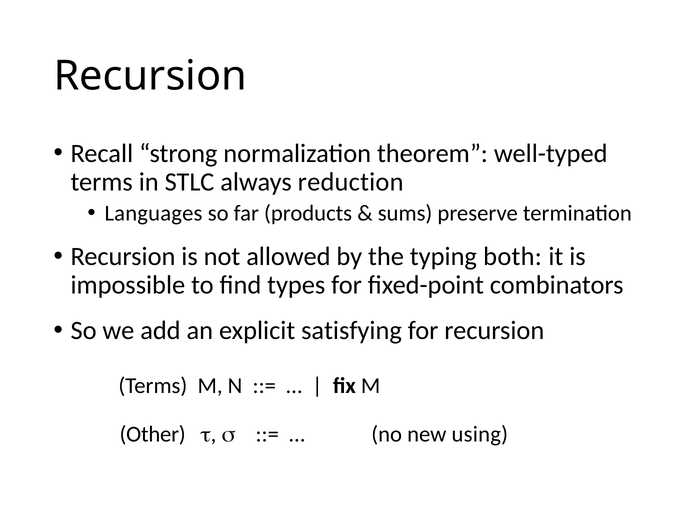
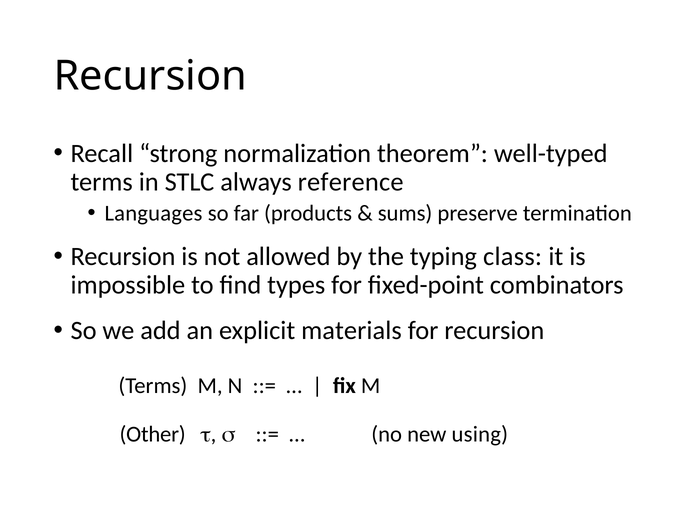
reduction: reduction -> reference (351, 182)
both: both -> class (513, 257)
satisfying: satisfying -> materials (351, 331)
